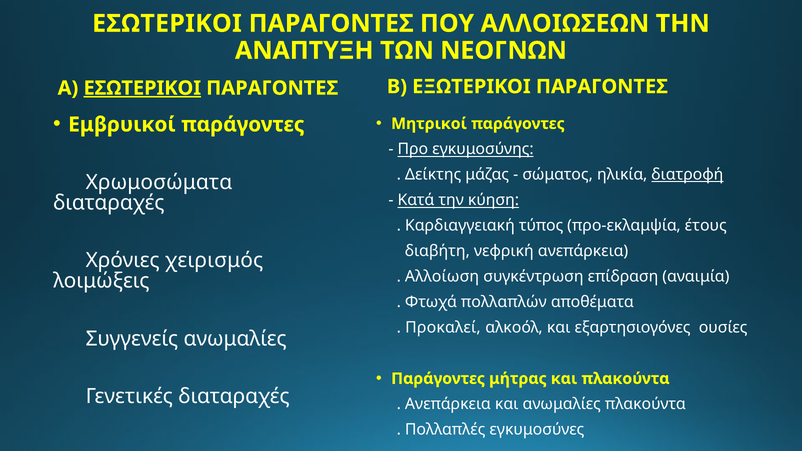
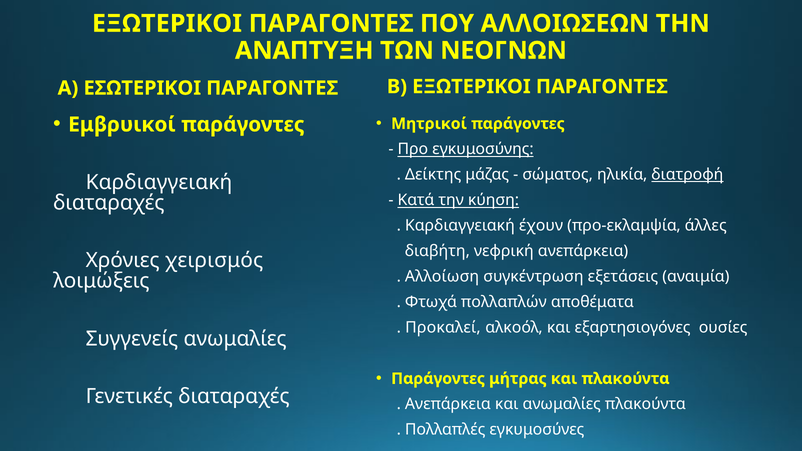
ΕΣΩΤΕΡΙΚΟΙ: ΕΣΩΤΕΡΙΚΟΙ -> ΕΞΩΤΕΡΙΚΟΙ (167, 24)
ΕΣΩΤΕΡΙΚΟΙ underline: present -> none (142, 88)
Χρωμοσώματα: Χρωμοσώματα -> Καρδιαγγειακή (159, 182)
τύπος: τύπος -> έχουν (541, 226)
έτους: έτους -> άλλες (706, 226)
επίδραση: επίδραση -> εξετάσεις (623, 277)
